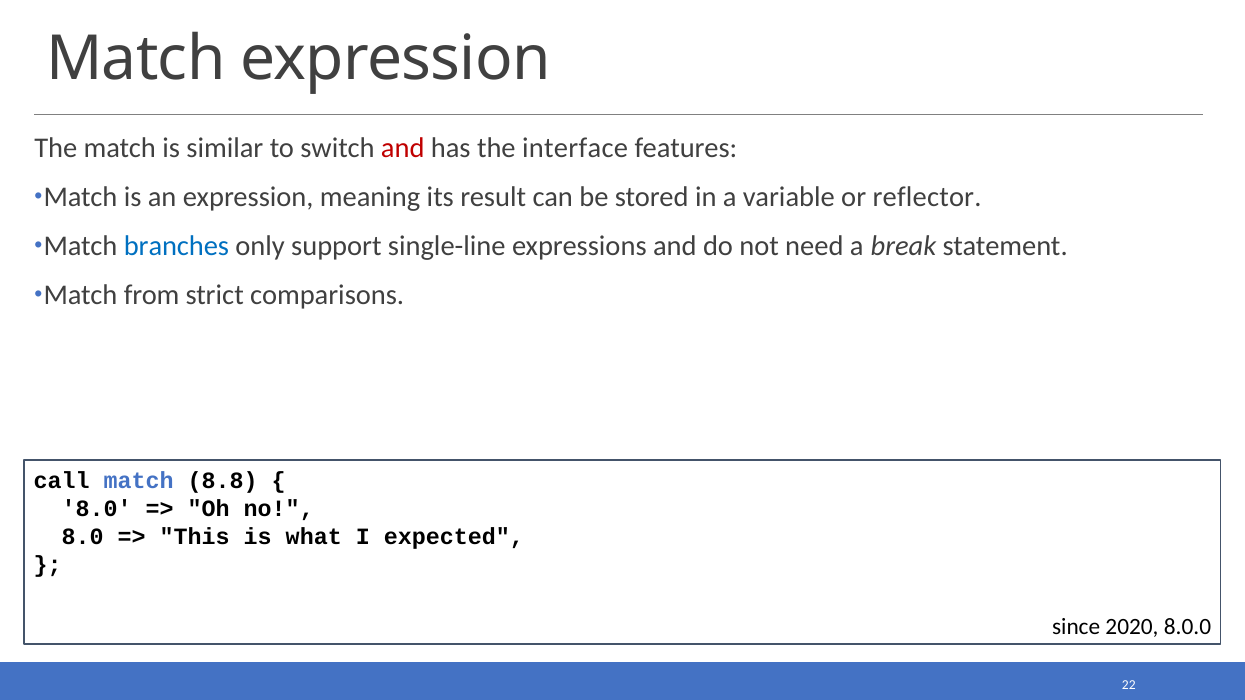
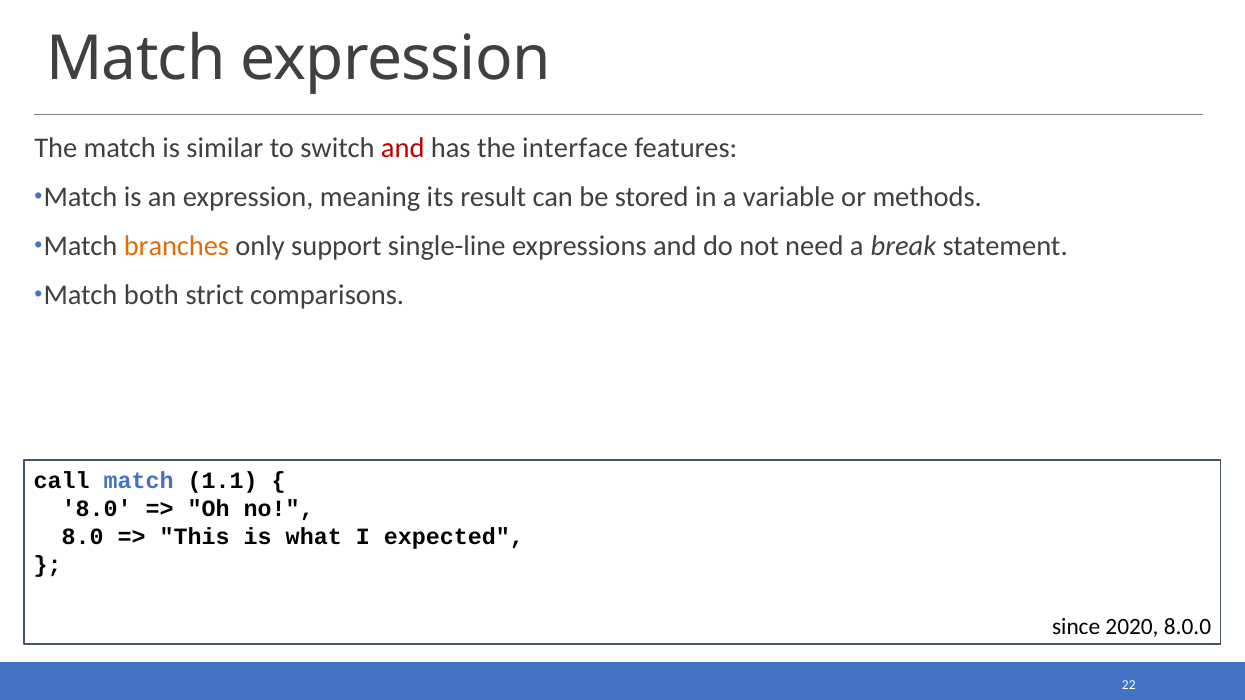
reflector: reflector -> methods (927, 197)
branches colour: blue -> orange (176, 246)
from: from -> both (151, 295)
8.8: 8.8 -> 1.1 (223, 481)
